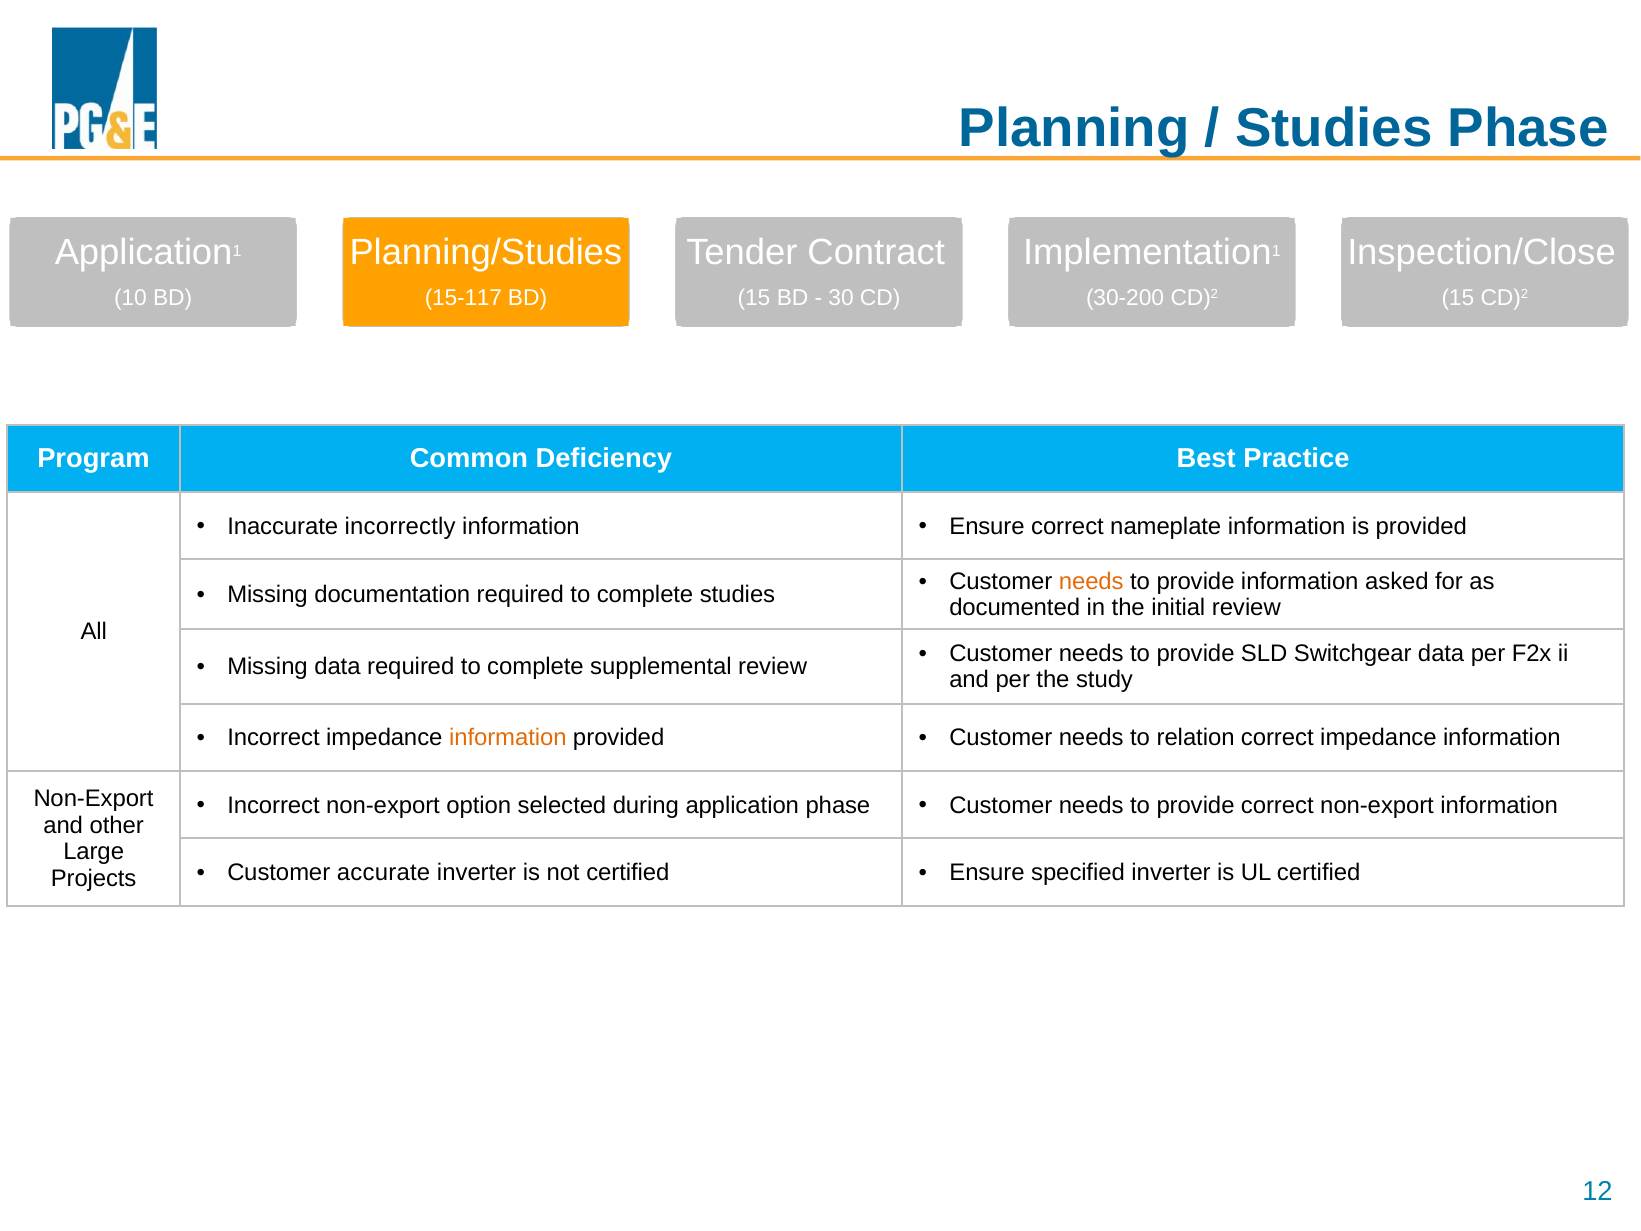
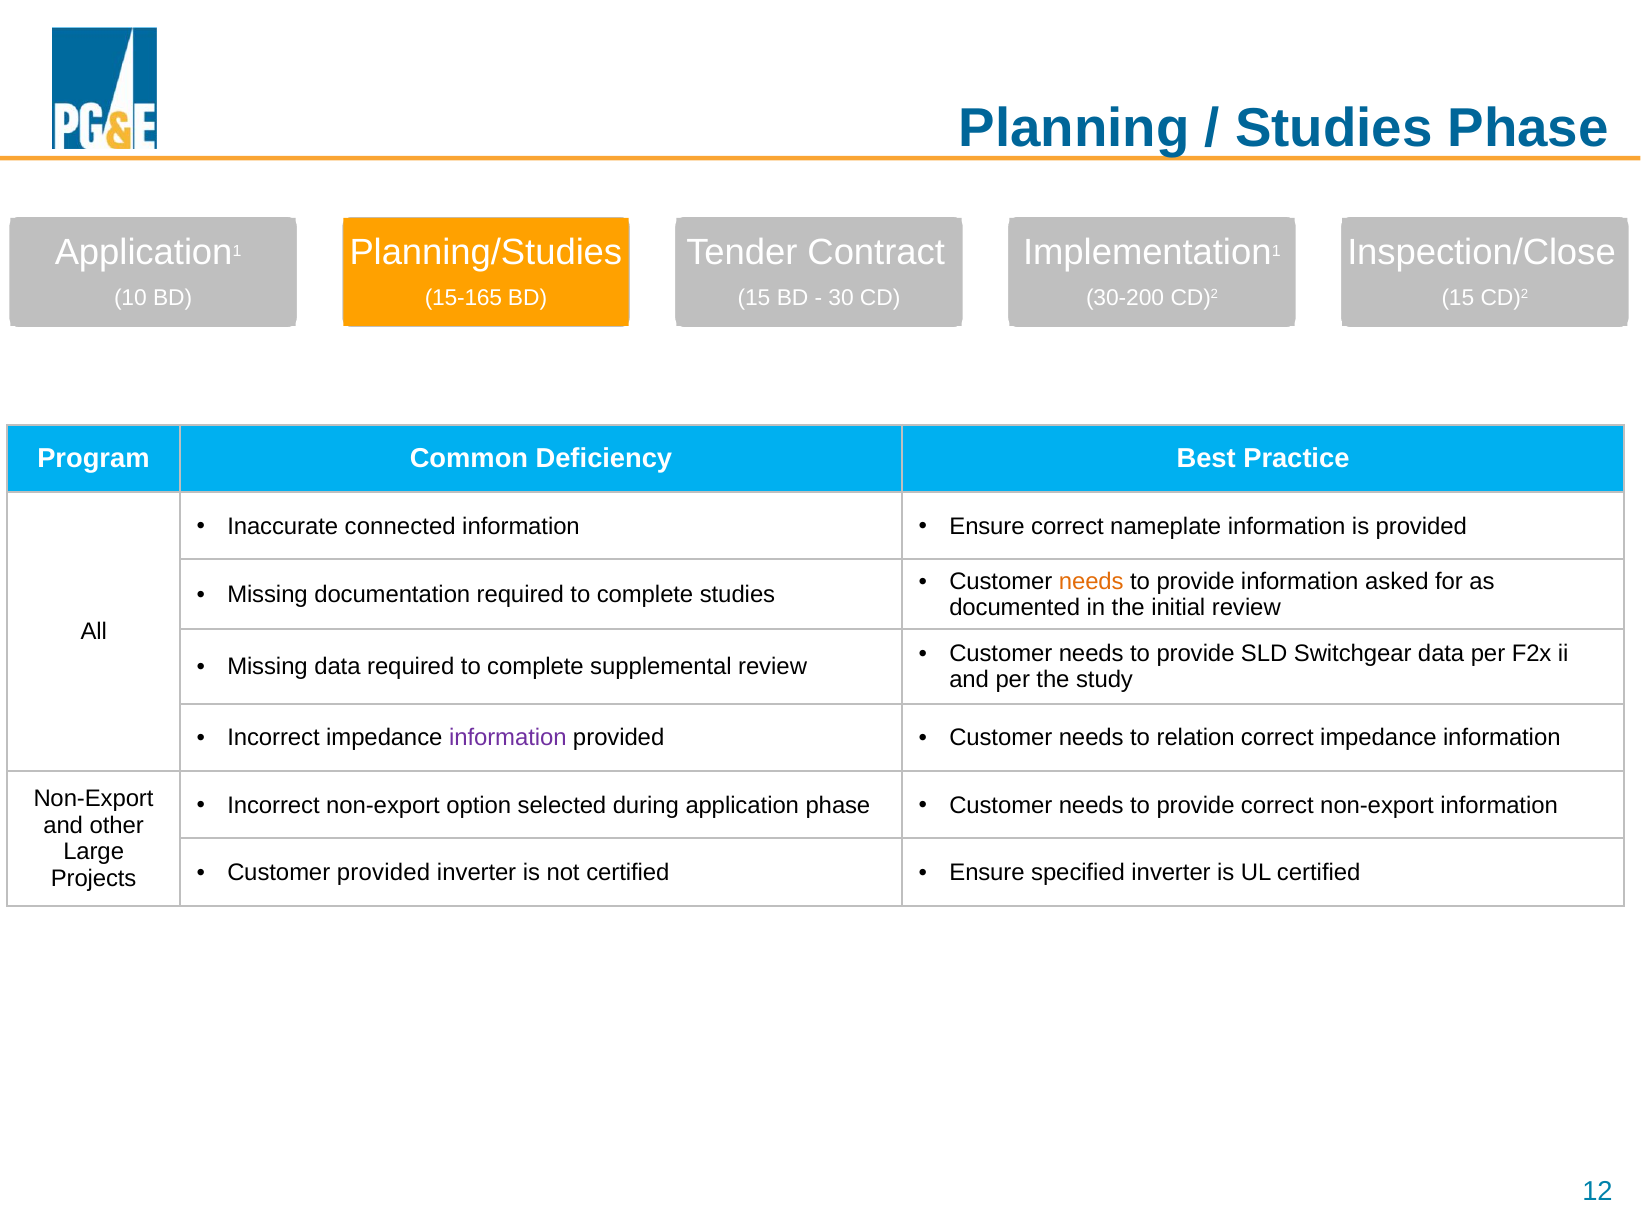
15-117: 15-117 -> 15-165 (463, 298)
incorrectly: incorrectly -> connected (400, 526)
information colour: orange -> purple (508, 738)
Customer accurate: accurate -> provided (384, 872)
